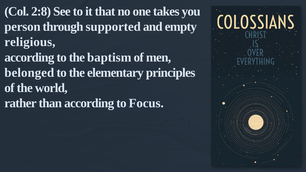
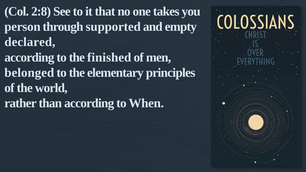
religious: religious -> declared (30, 42)
baptism: baptism -> finished (109, 57)
Focus: Focus -> When (146, 103)
